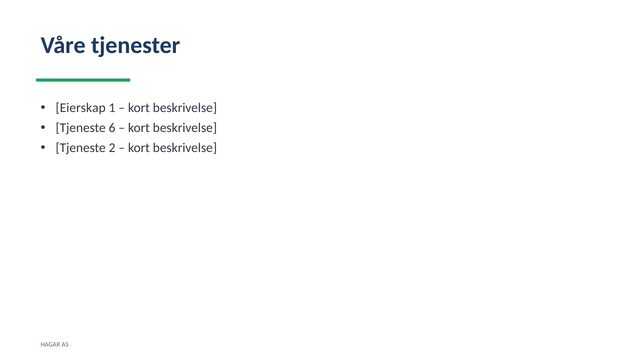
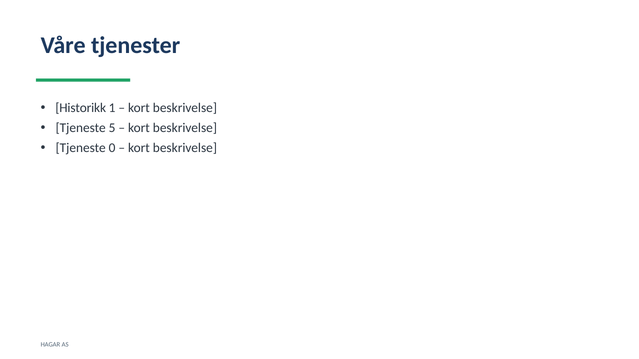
Eierskap: Eierskap -> Historikk (81, 108)
6: 6 -> 5 (112, 128)
2: 2 -> 0 (112, 148)
